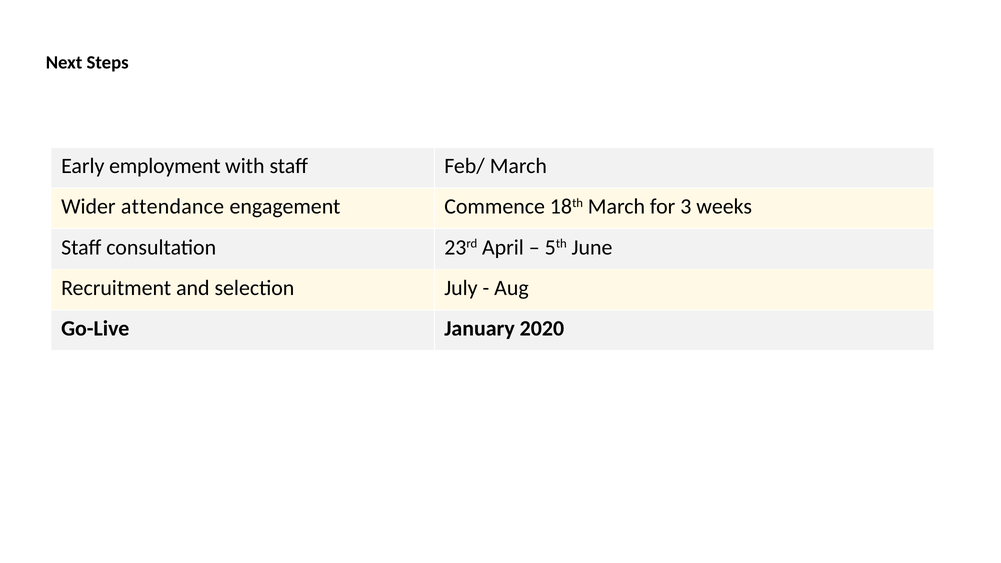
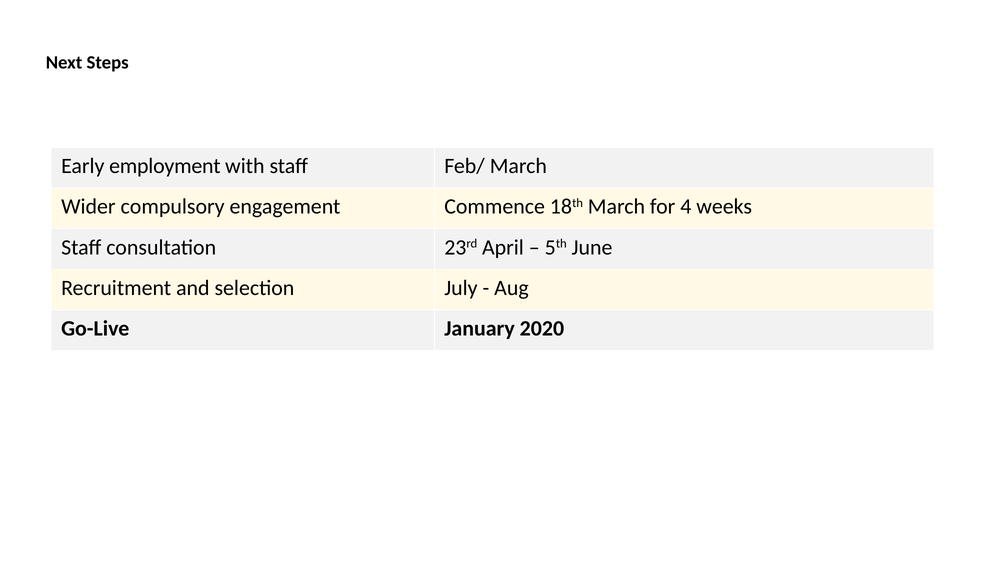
attendance: attendance -> compulsory (173, 207)
3: 3 -> 4 (686, 207)
